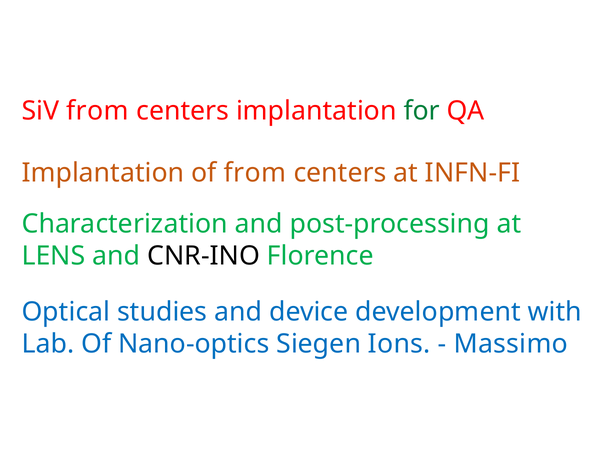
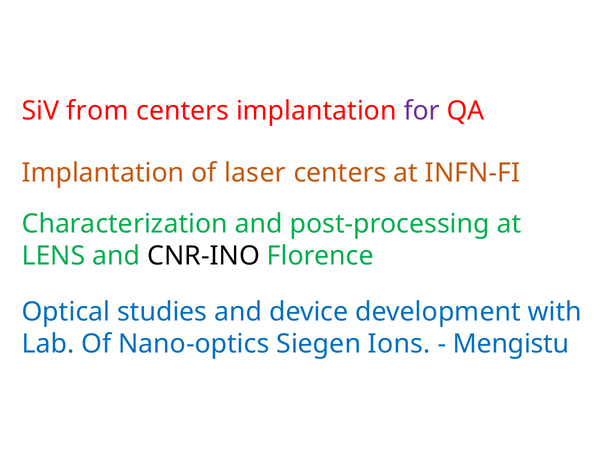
for colour: green -> purple (422, 111)
of from: from -> laser (255, 173)
Massimo: Massimo -> Mengistu (511, 344)
